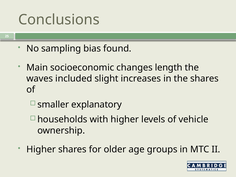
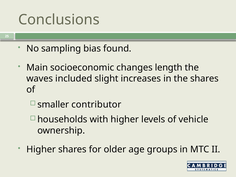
explanatory: explanatory -> contributor (96, 105)
